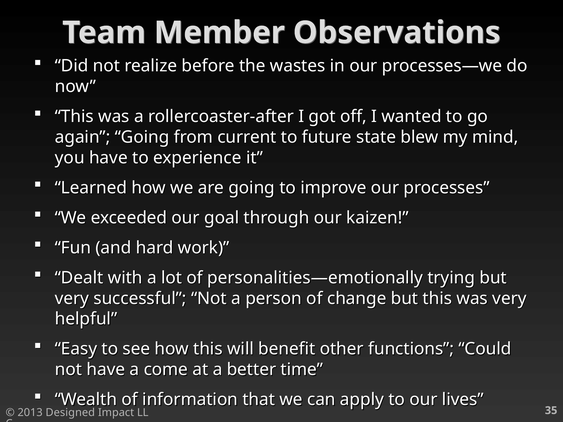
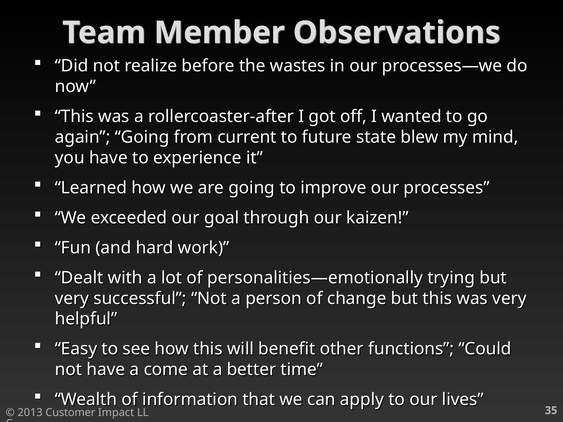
Designed: Designed -> Customer (70, 413)
